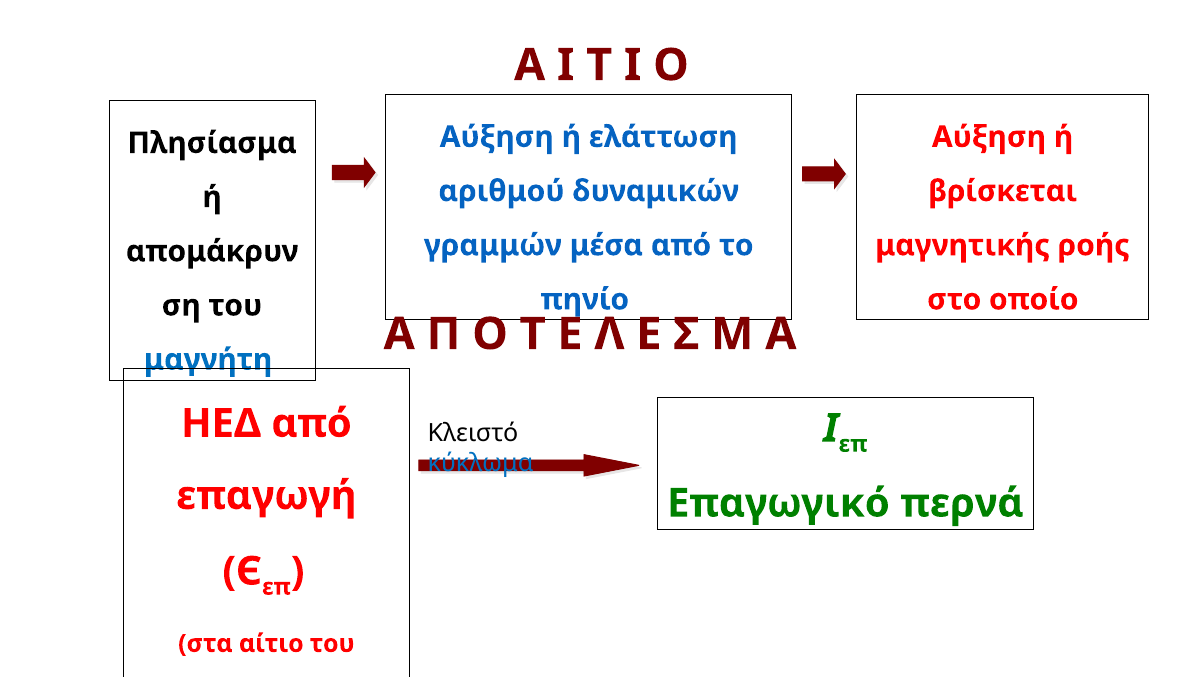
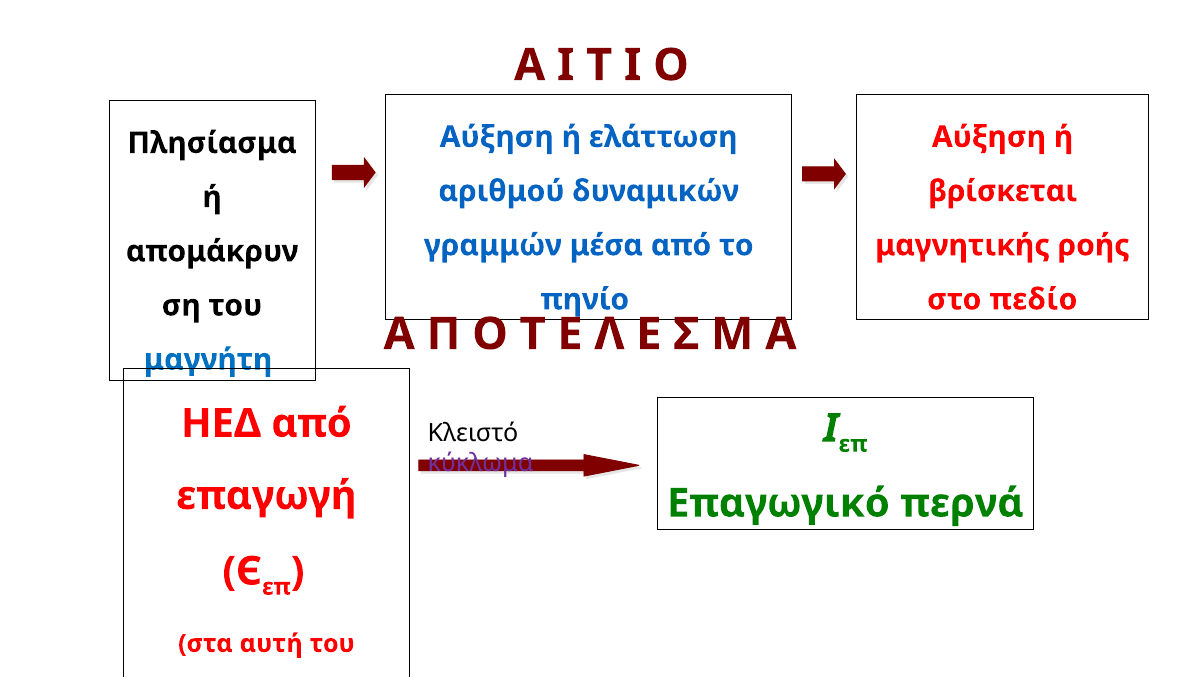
οποίο: οποίο -> πεδίο (1033, 299)
κύκλωμα colour: blue -> purple (481, 463)
αίτιο: αίτιο -> αυτή (271, 643)
